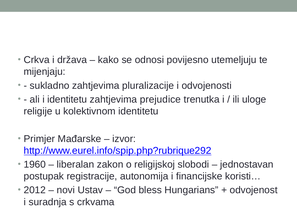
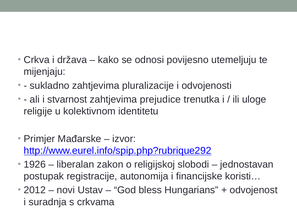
i identitetu: identitetu -> stvarnost (67, 100)
1960: 1960 -> 1926 (35, 165)
